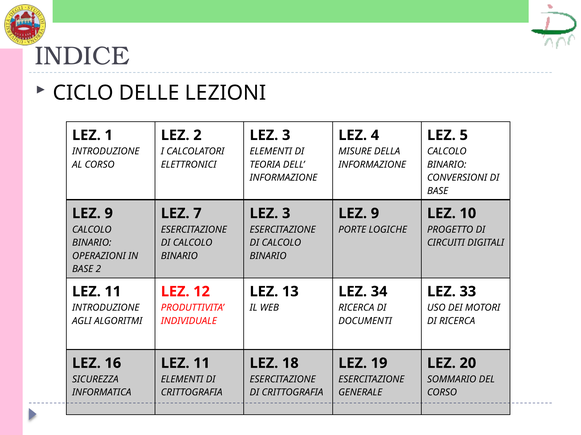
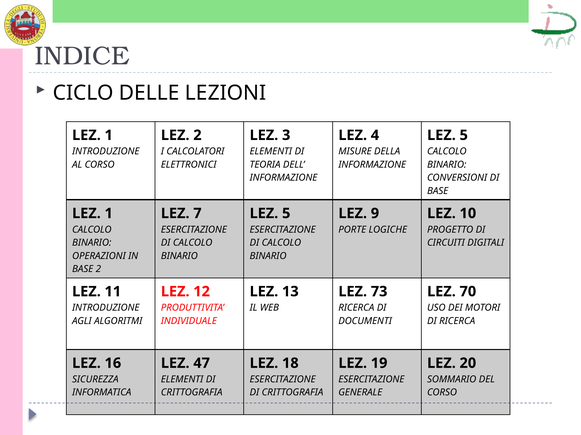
9: 9 -> 1 (109, 214)
3: 3 -> 5 (286, 214)
34: 34 -> 73 (379, 292)
33: 33 -> 70 (468, 292)
11: 11 -> 47 (202, 364)
